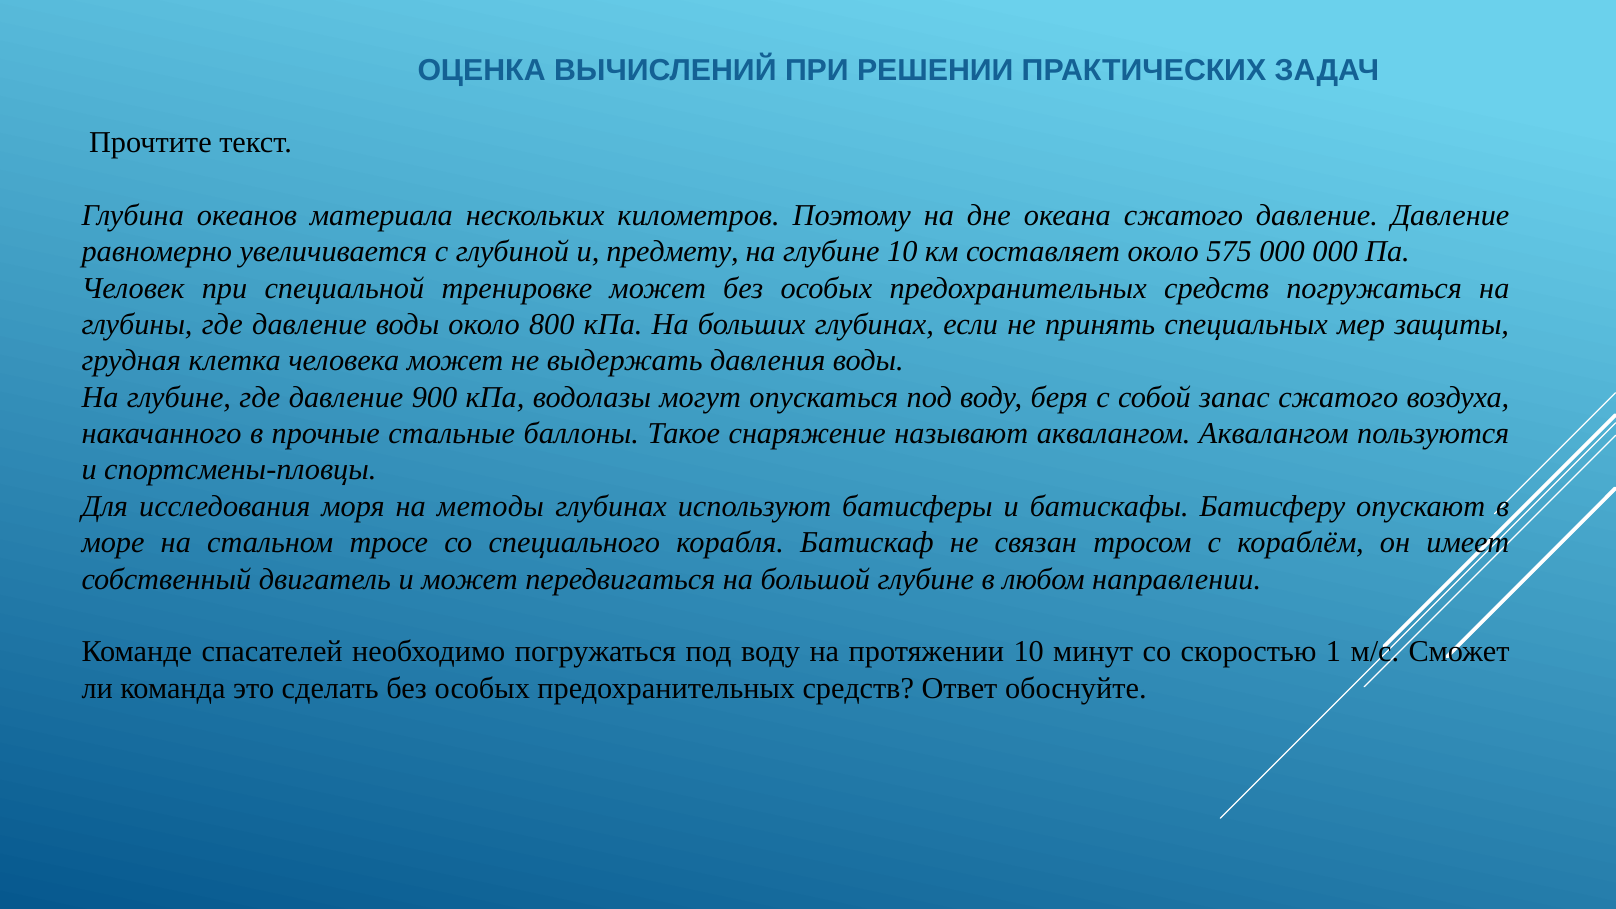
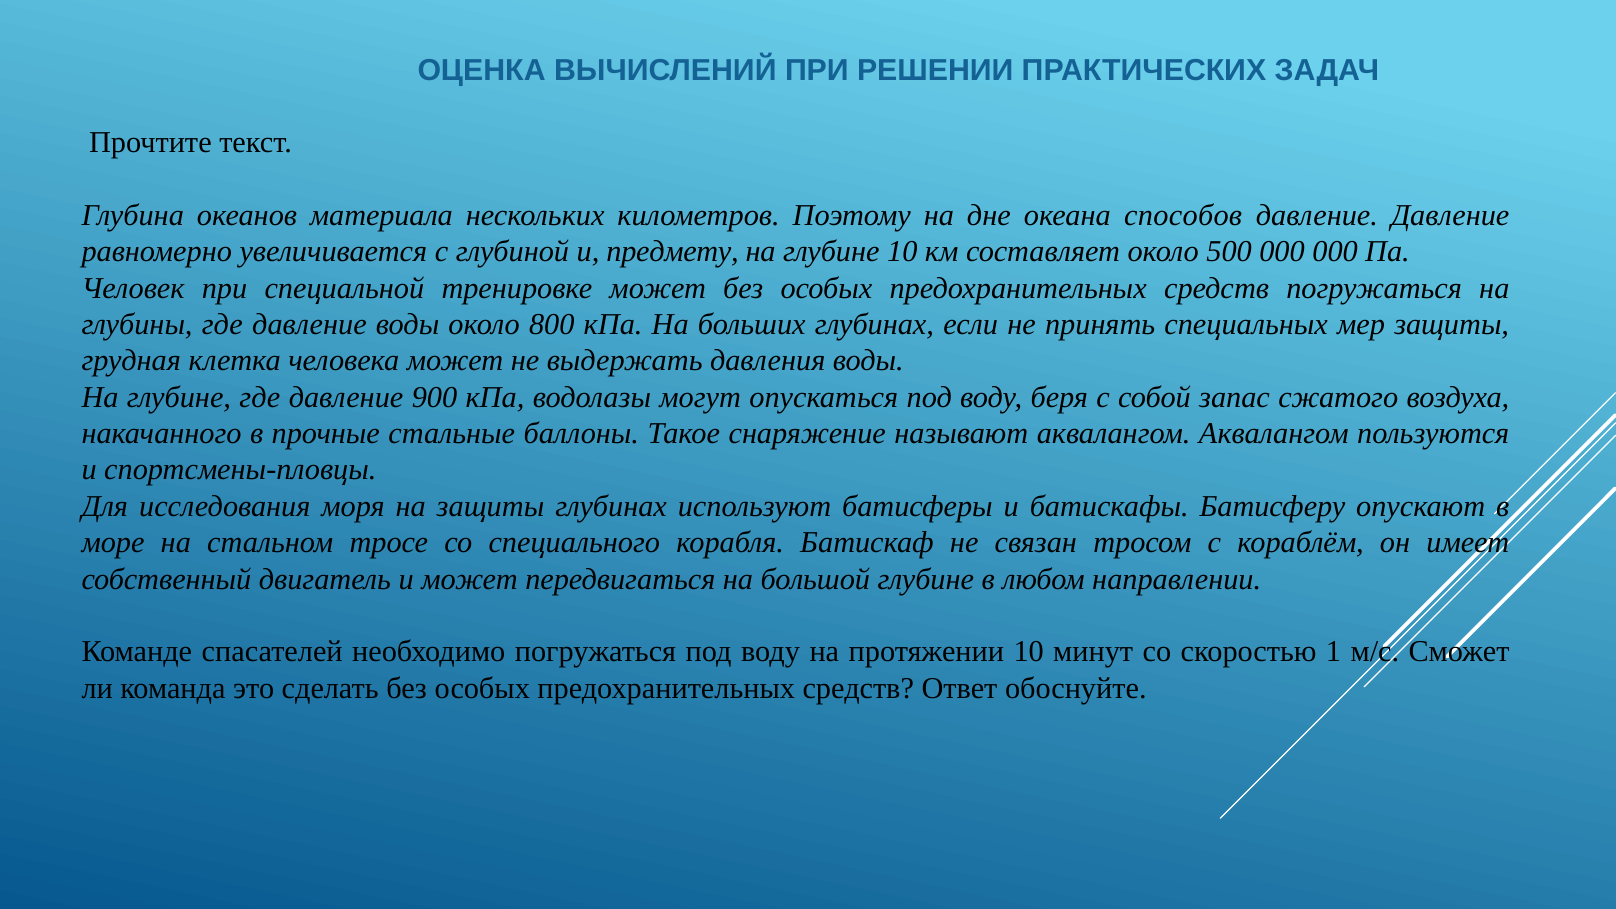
океана сжатого: сжатого -> способов (1183, 215)
575: 575 -> 500 (1229, 252)
на методы: методы -> защиты (491, 506)
